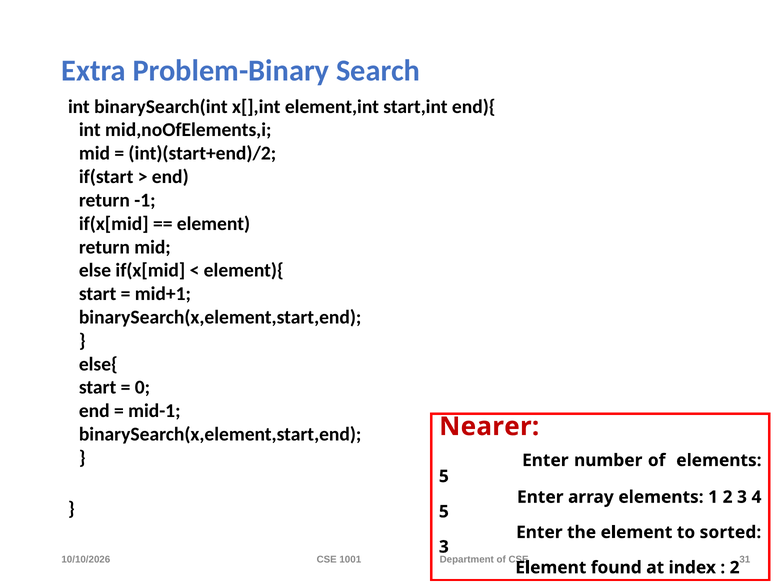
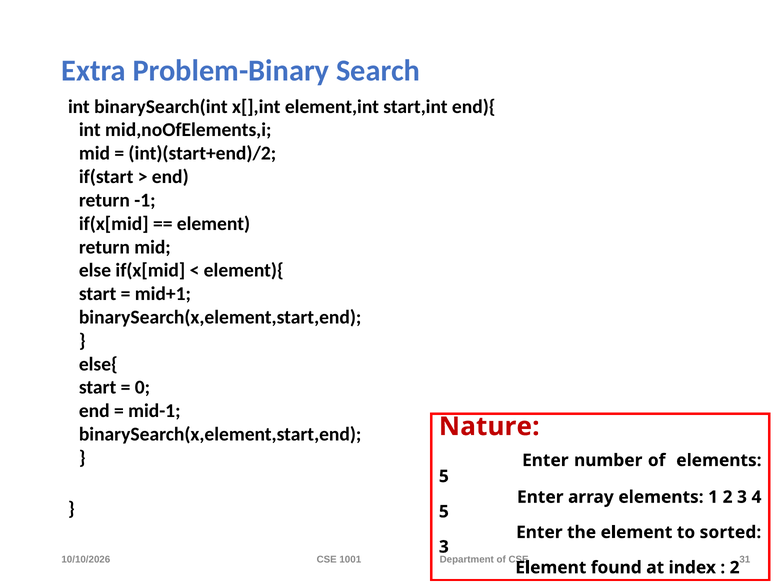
Nearer: Nearer -> Nature (489, 426)
